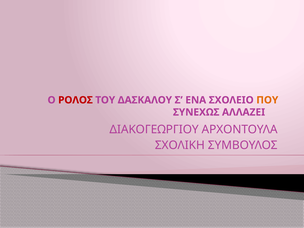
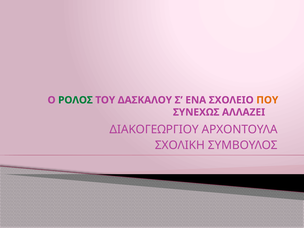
ΡΟΛΟΣ colour: red -> green (75, 100)
